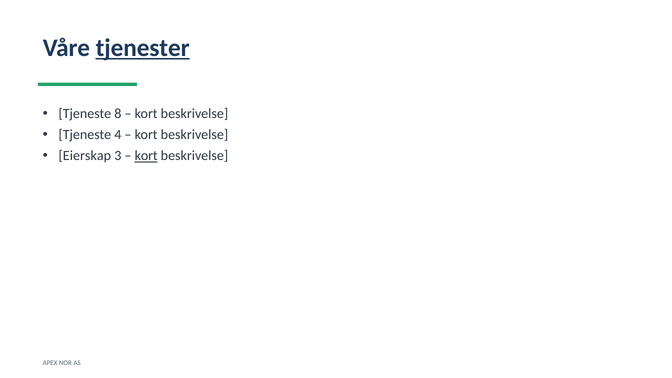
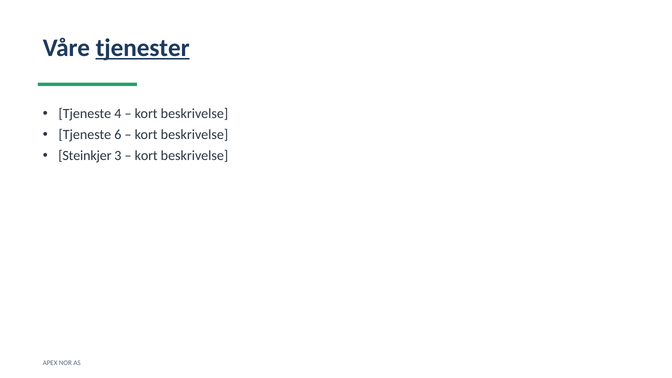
8: 8 -> 4 (118, 114)
4: 4 -> 6 (118, 135)
Eierskap: Eierskap -> Steinkjer (85, 156)
kort underline: present -> none (146, 156)
